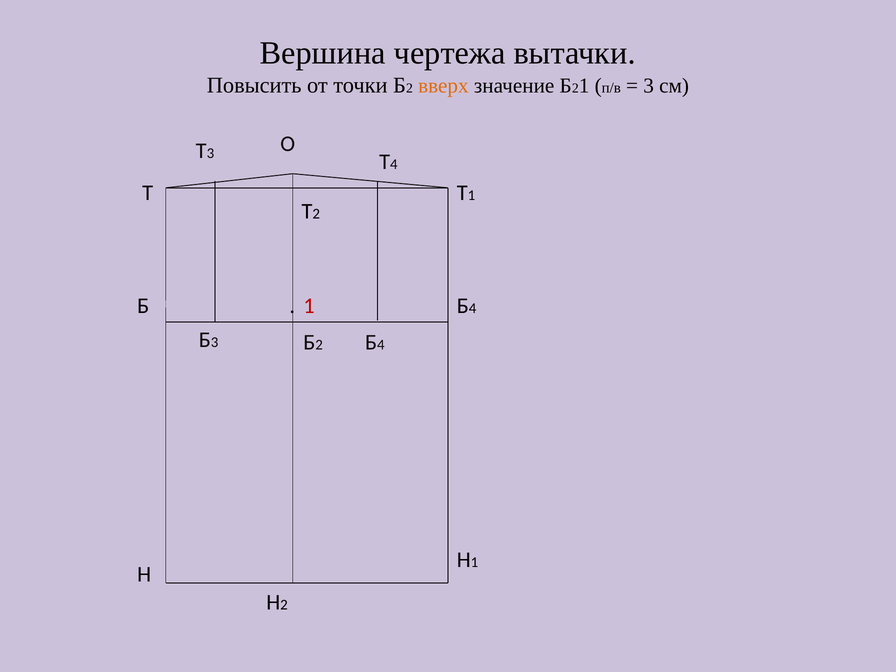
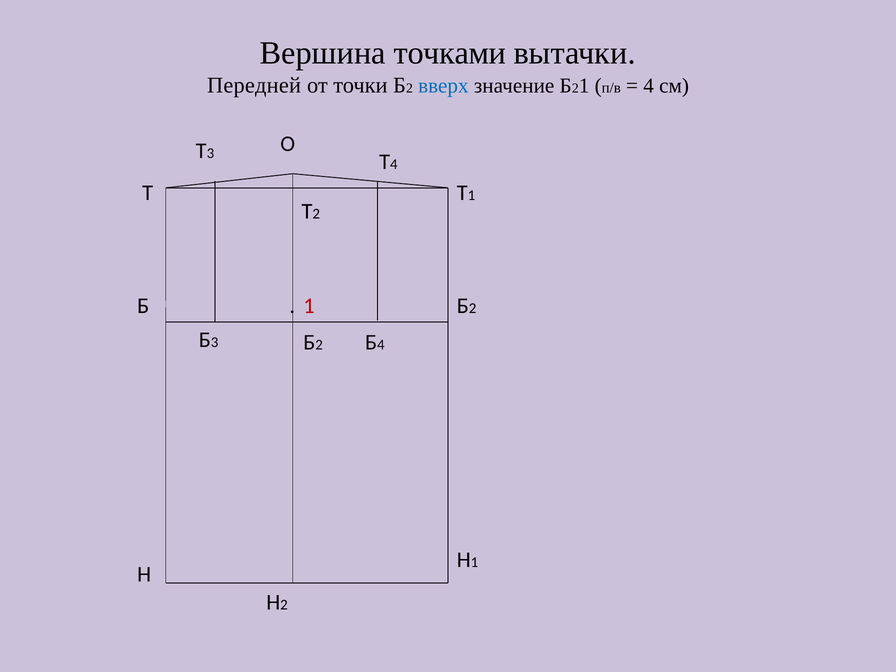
чертежа: чертежа -> точками (450, 53)
Повысить: Повысить -> Передней (254, 85)
вверх colour: orange -> blue (443, 86)
3: 3 -> 4 (649, 86)
4: 4 -> 2 (473, 308)
